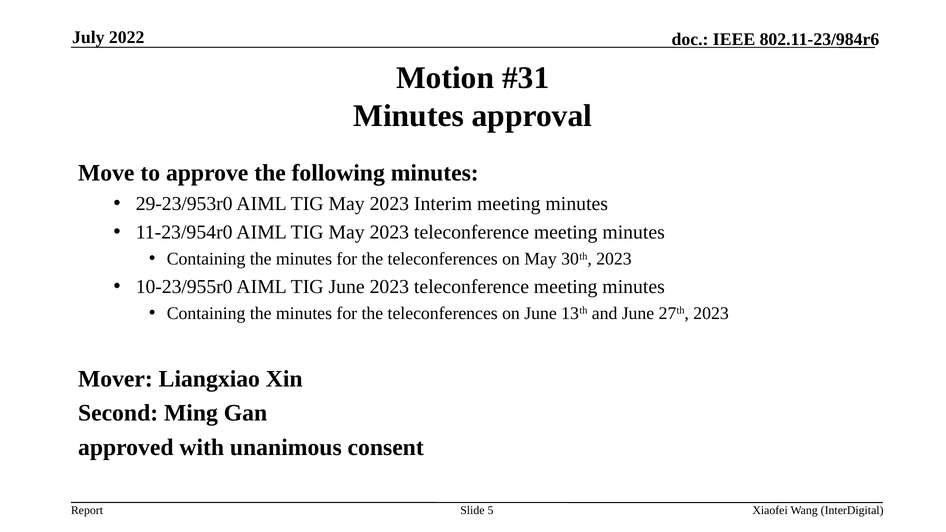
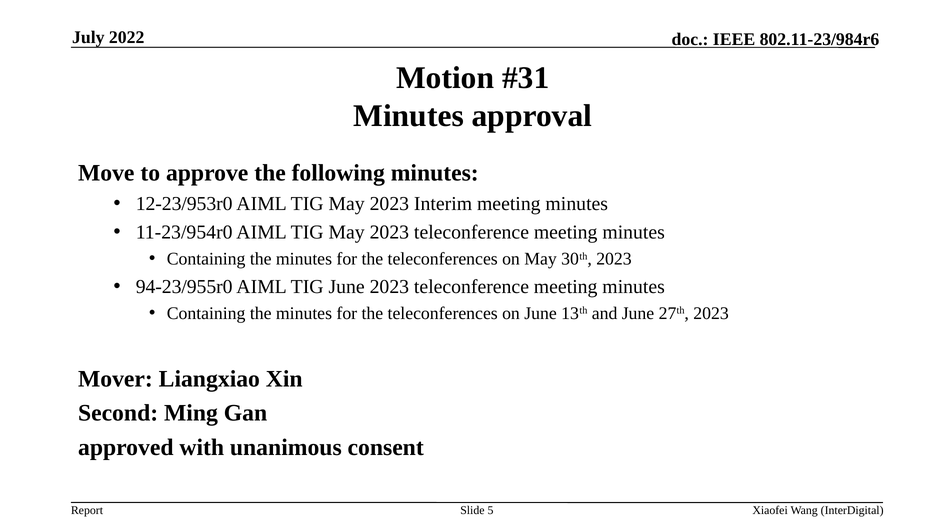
29-23/953r0: 29-23/953r0 -> 12-23/953r0 (184, 204)
10-23/955r0: 10-23/955r0 -> 94-23/955r0 (184, 287)
